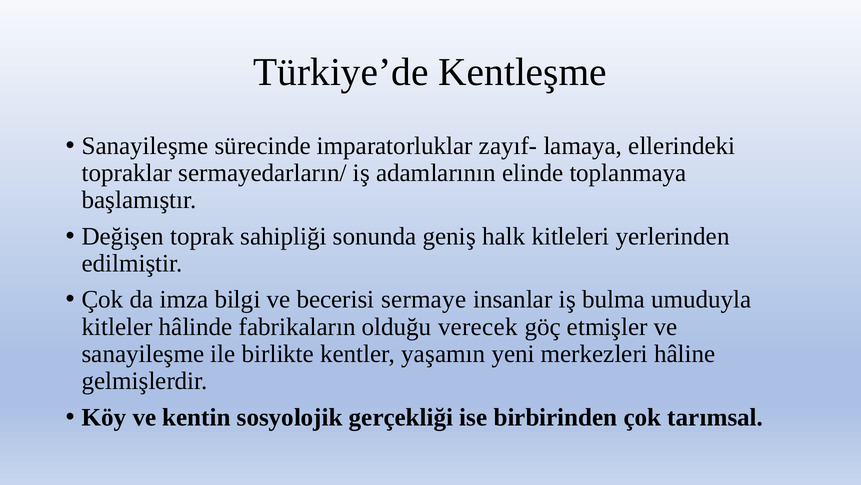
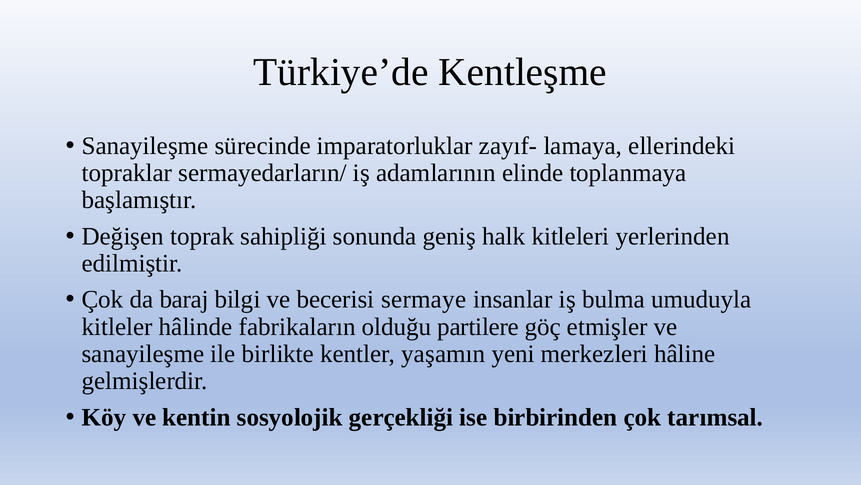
imza: imza -> baraj (184, 299)
verecek: verecek -> partilere (478, 326)
